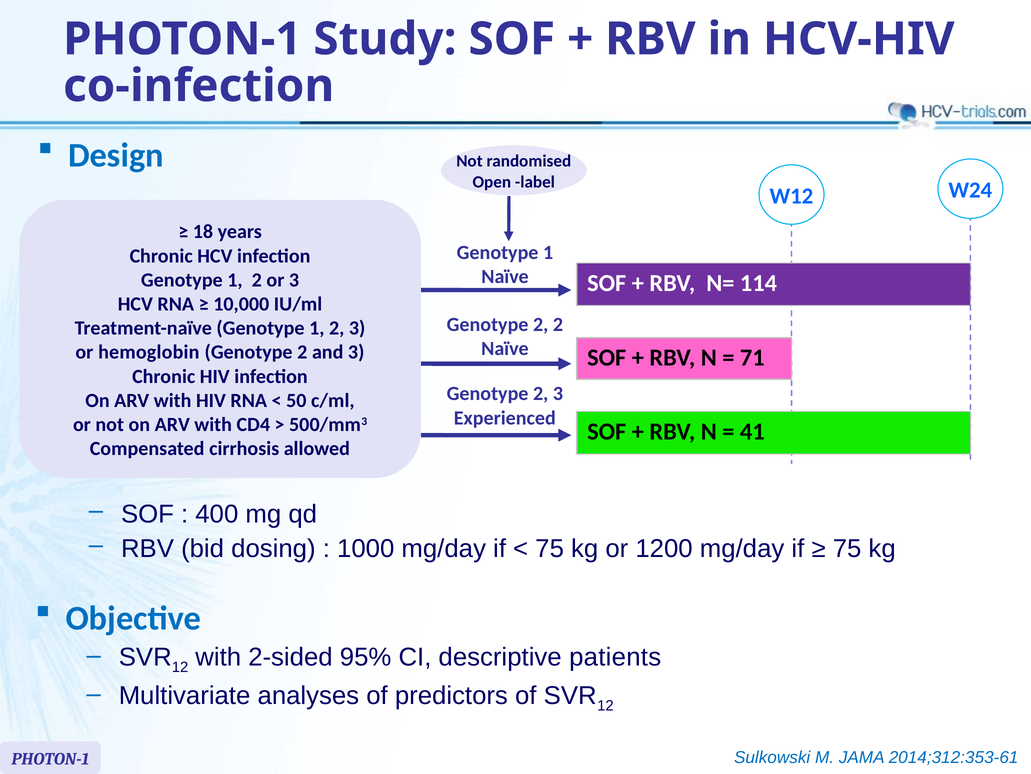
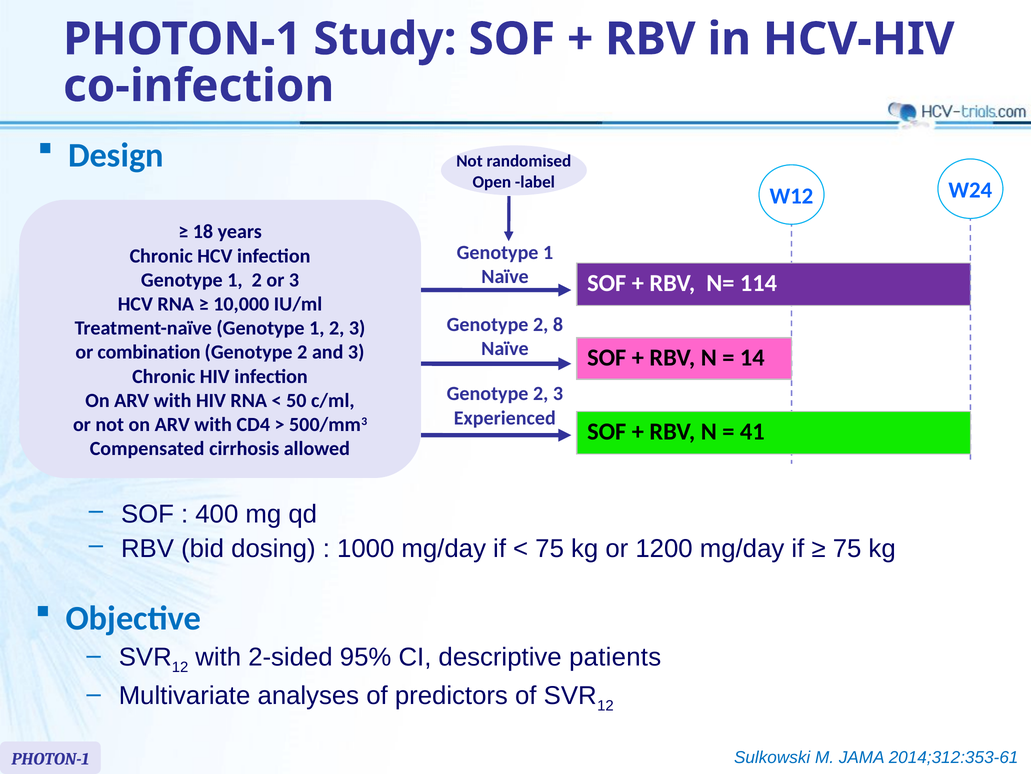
2 2: 2 -> 8 (558, 324)
hemoglobin: hemoglobin -> combination (149, 352)
71: 71 -> 14 (752, 357)
